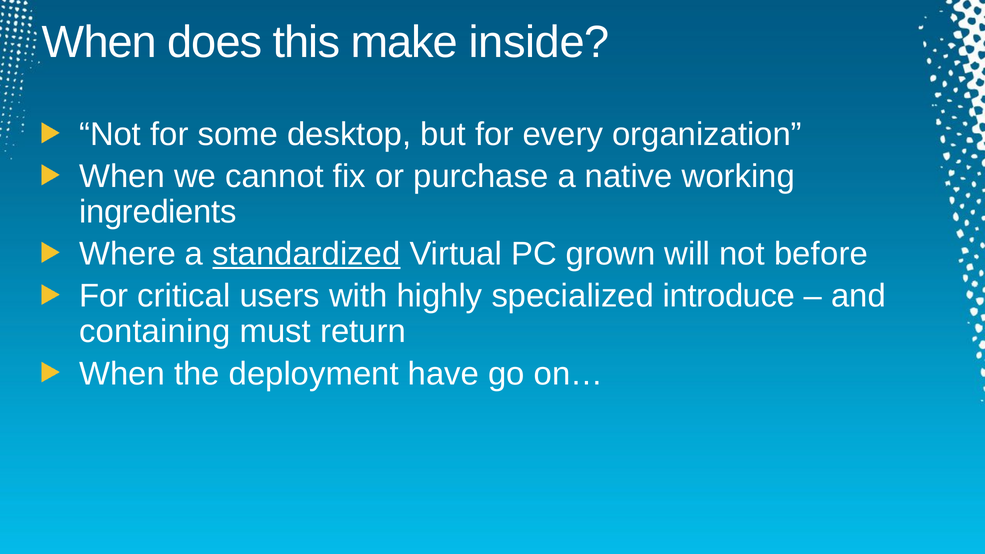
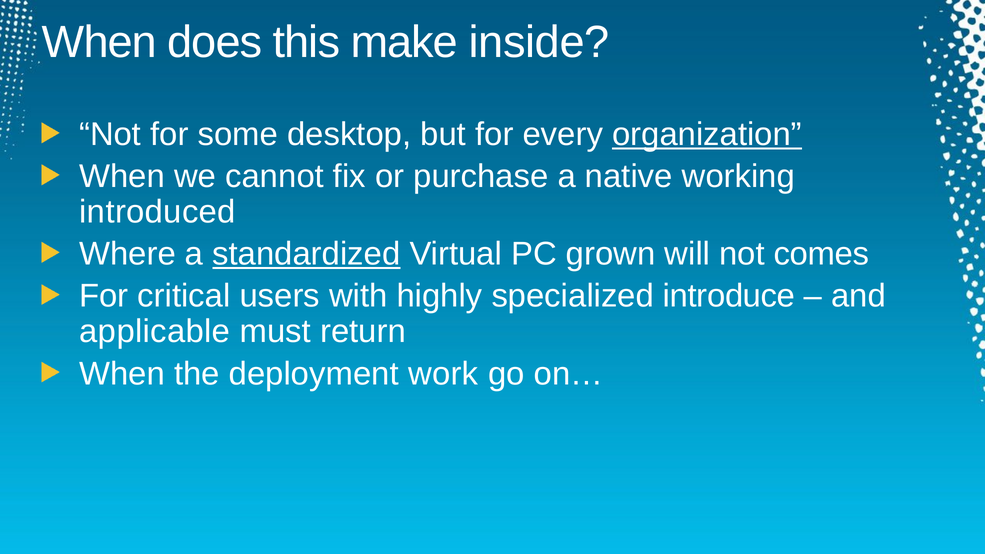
organization underline: none -> present (707, 135)
ingredients: ingredients -> introduced (158, 212)
before: before -> comes (821, 254)
containing: containing -> applicable (155, 332)
have: have -> work (443, 374)
